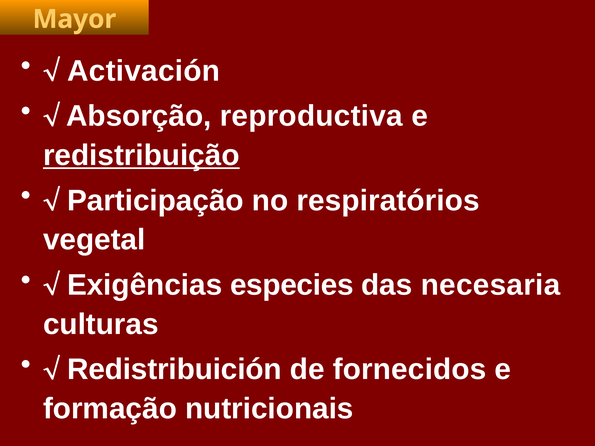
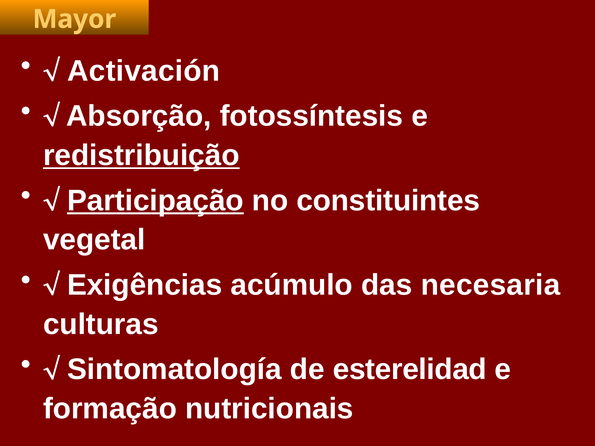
reproductiva: reproductiva -> fotossíntesis (311, 116)
Participação underline: none -> present (155, 201)
respiratórios: respiratórios -> constituintes (388, 201)
especies: especies -> acúmulo (292, 285)
Redistribuición: Redistribuición -> Sintomatología (174, 370)
fornecidos: fornecidos -> esterelidad (410, 370)
